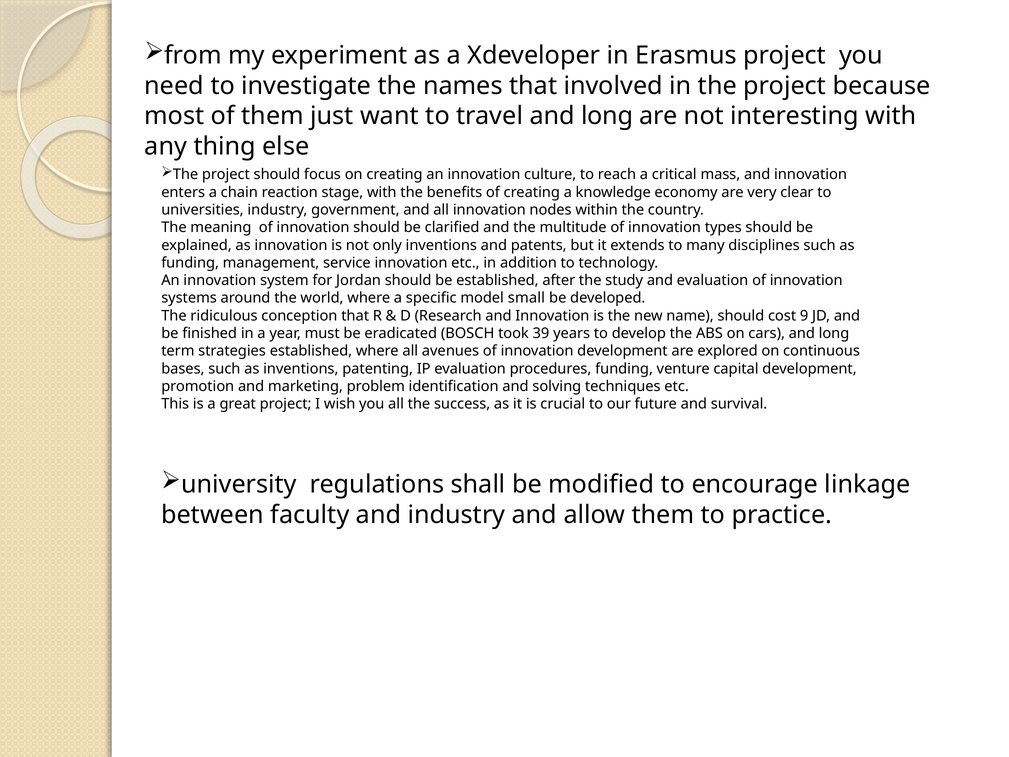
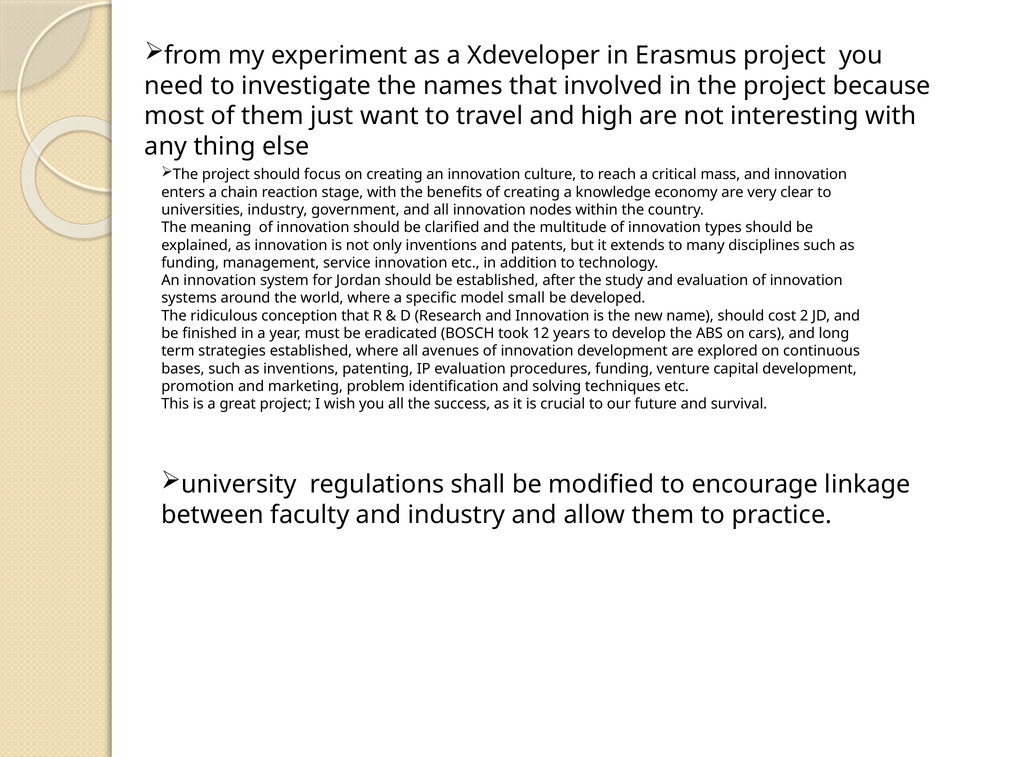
travel and long: long -> high (607, 116)
9: 9 -> 2 (804, 316)
39: 39 -> 12 (541, 333)
